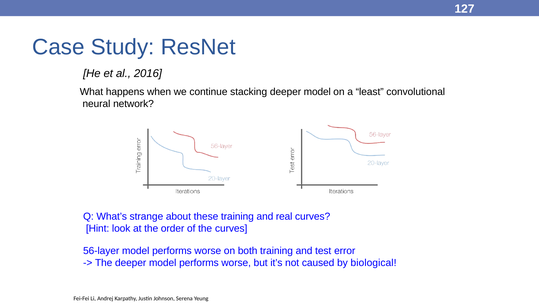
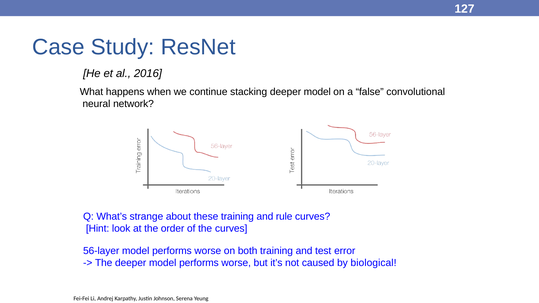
least: least -> false (370, 92)
real: real -> rule (284, 217)
